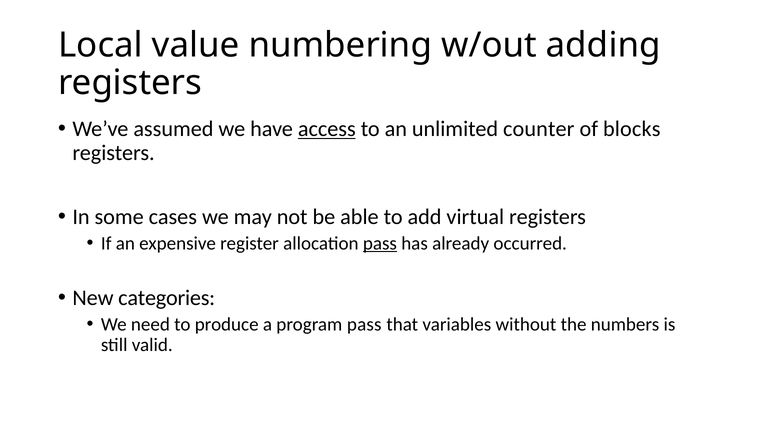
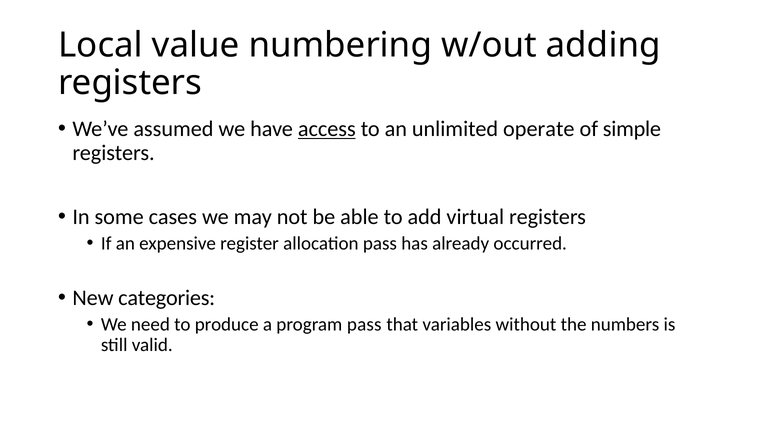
counter: counter -> operate (539, 129)
blocks: blocks -> simple (632, 129)
pass underline: present -> none (380, 243)
